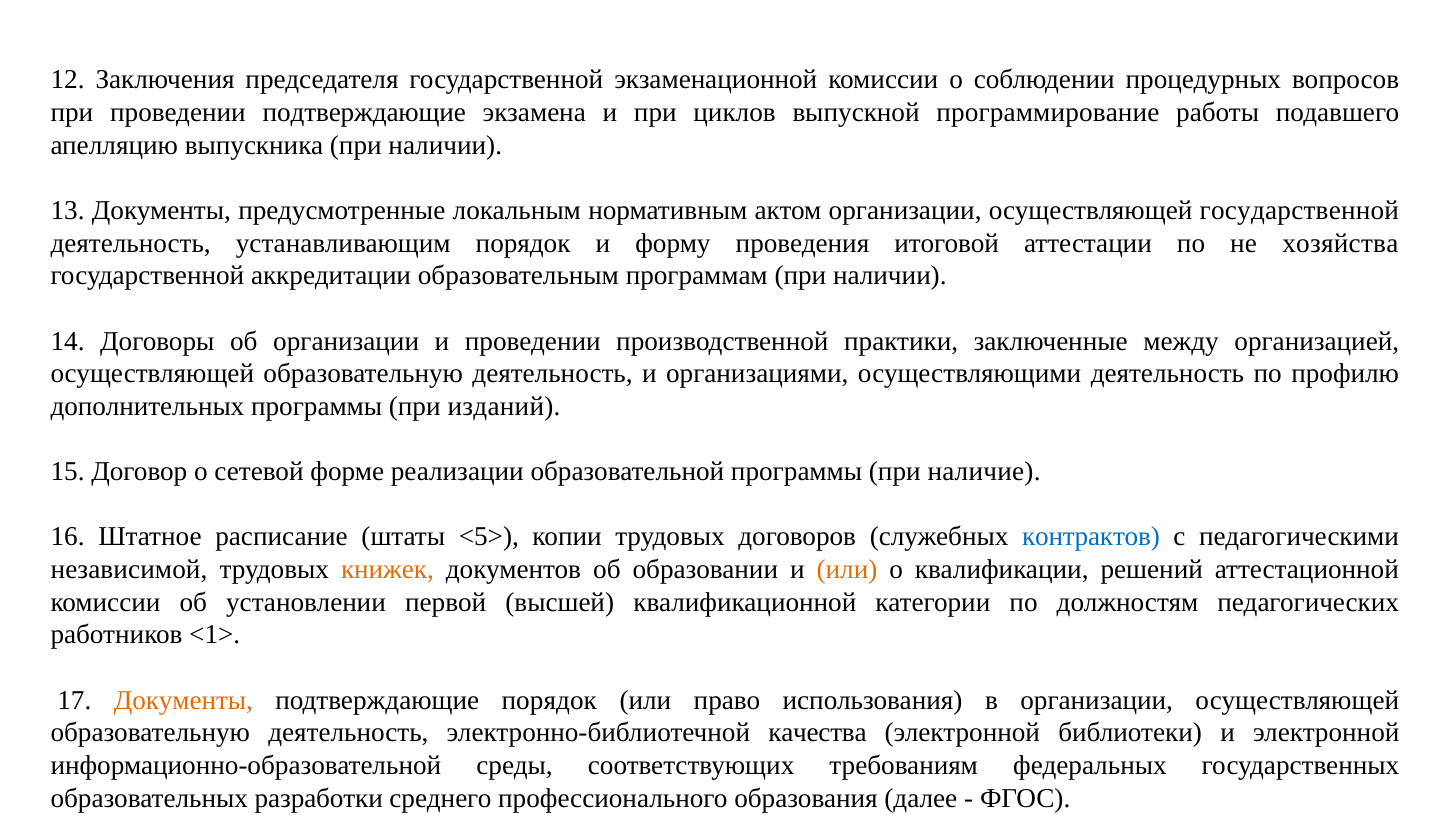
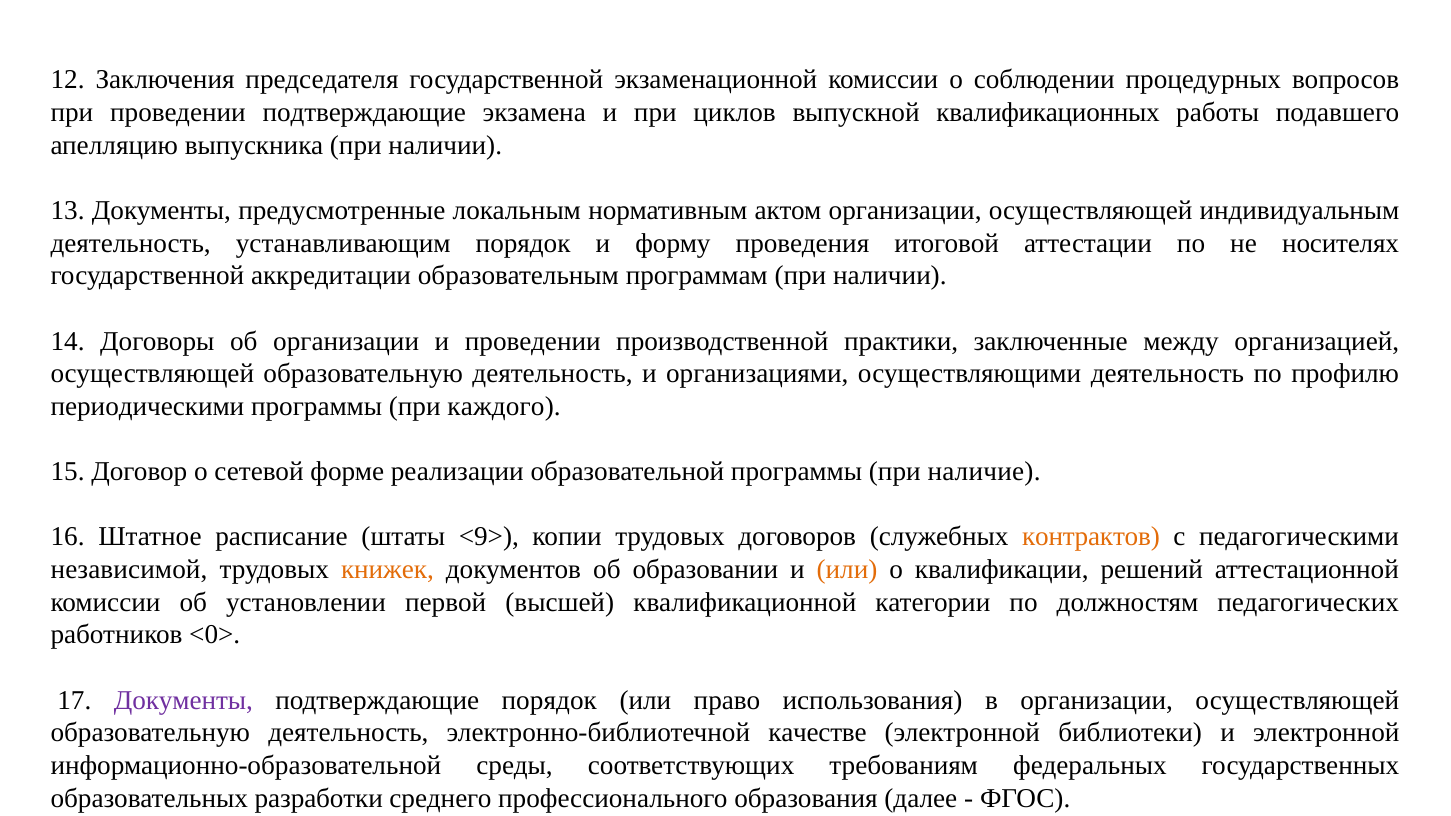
программирование: программирование -> квалификационных (1048, 113)
осуществляющей государственной: государственной -> индивидуальным (1300, 211)
хозяйства: хозяйства -> носителях (1341, 243)
дополнительных: дополнительных -> периодическими (147, 406)
изданий: изданий -> каждого (504, 406)
<5>: <5> -> <9> (489, 537)
контрактов colour: blue -> orange (1091, 537)
<1>: <1> -> <0> (215, 635)
Документы colour: orange -> purple (183, 700)
качества: качества -> качестве (817, 733)
